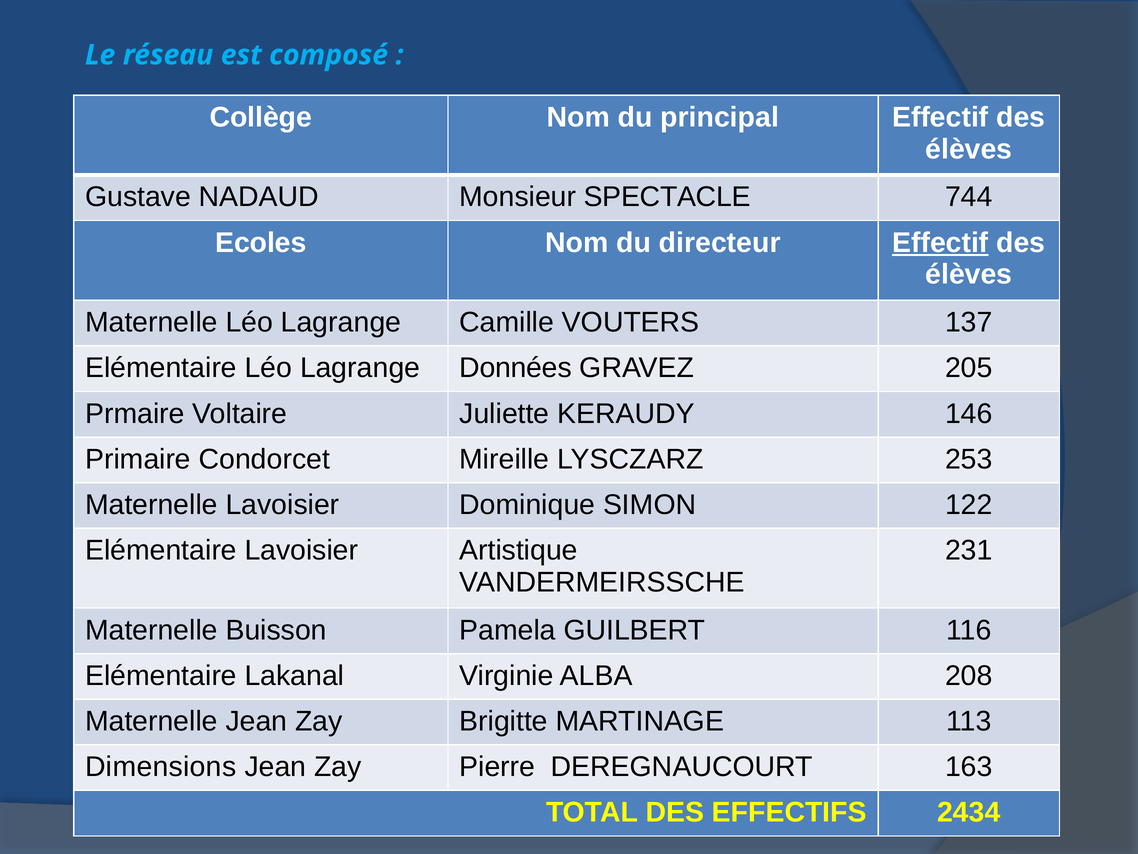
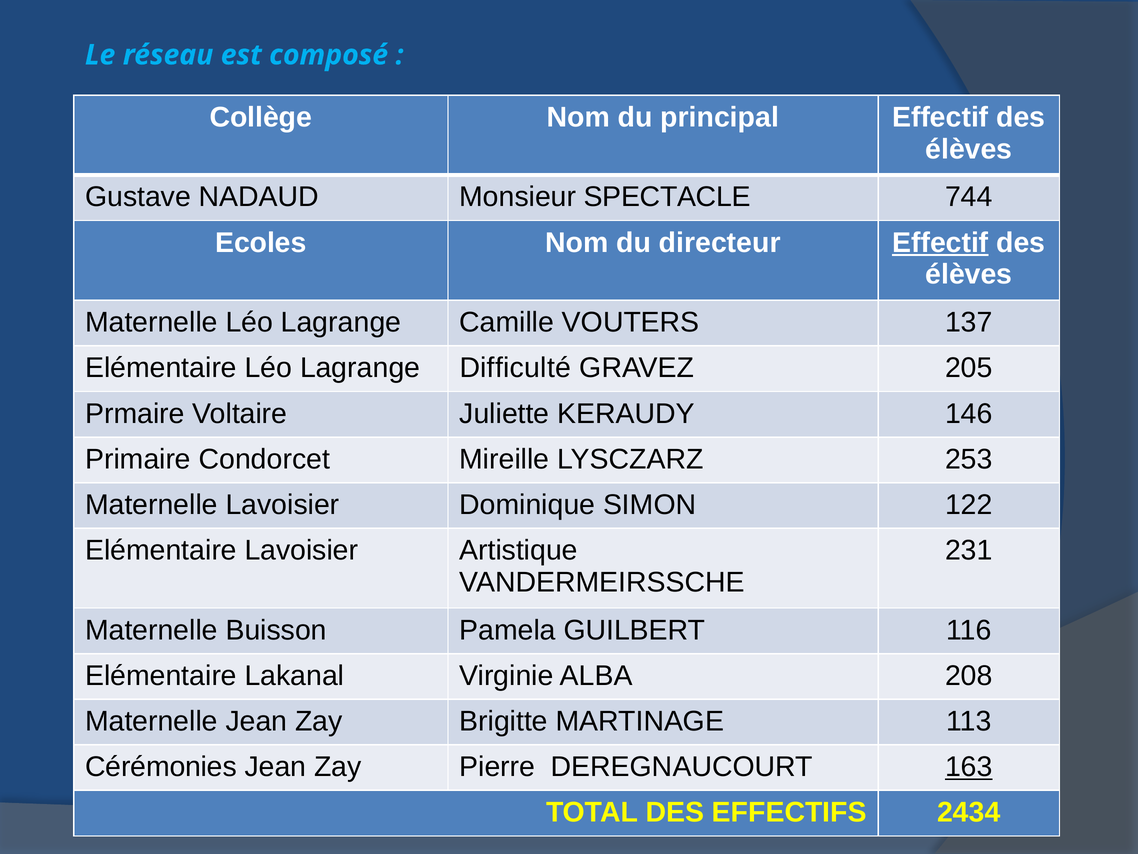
Données: Données -> Difficulté (515, 368)
Dimensions: Dimensions -> Cérémonies (161, 766)
163 underline: none -> present (969, 766)
